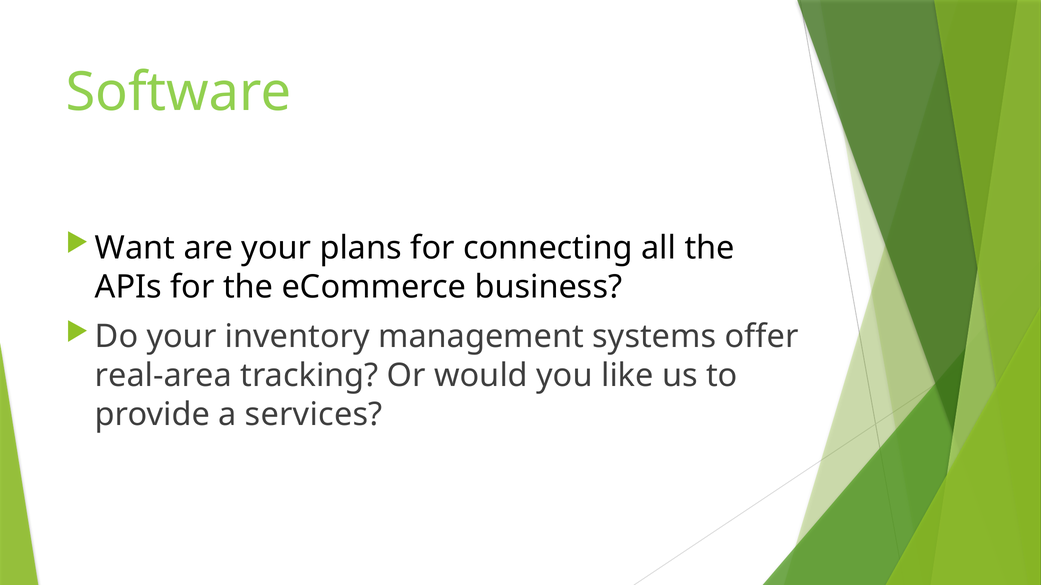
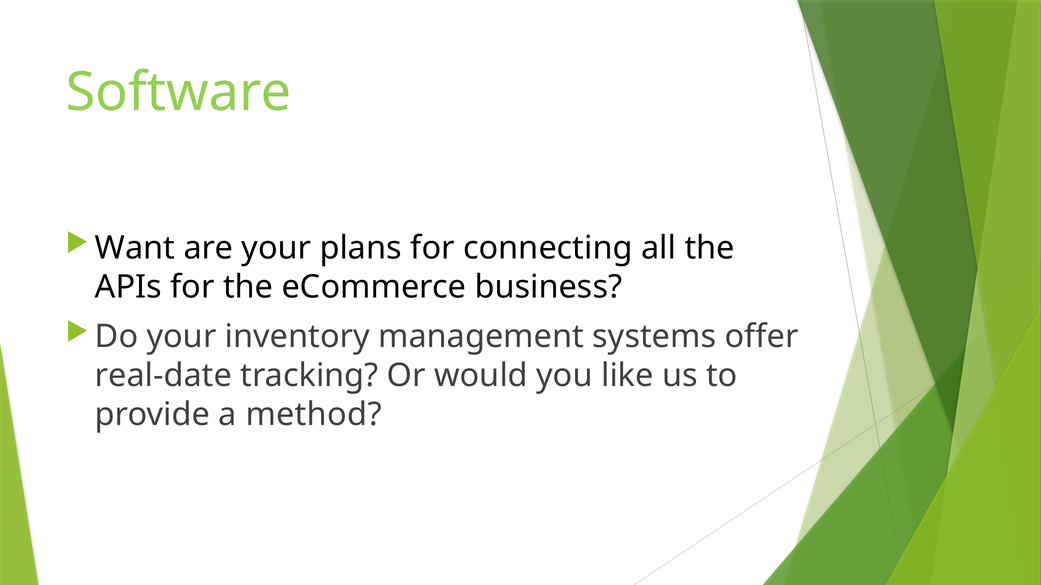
real-area: real-area -> real-date (163, 376)
services: services -> method (314, 415)
